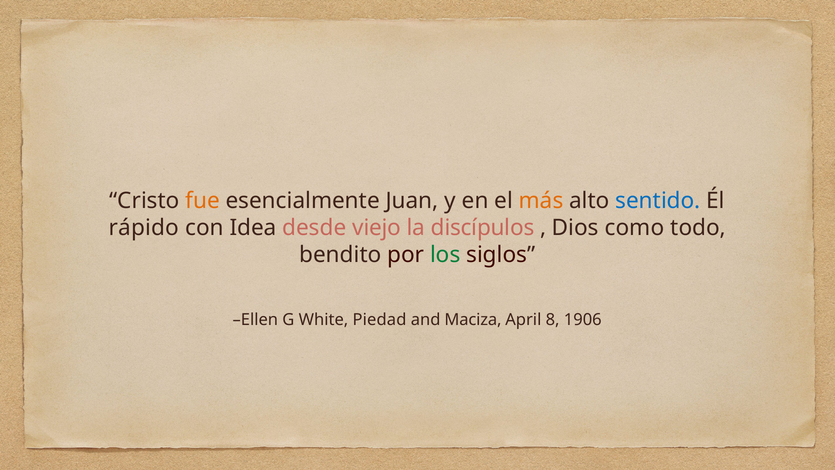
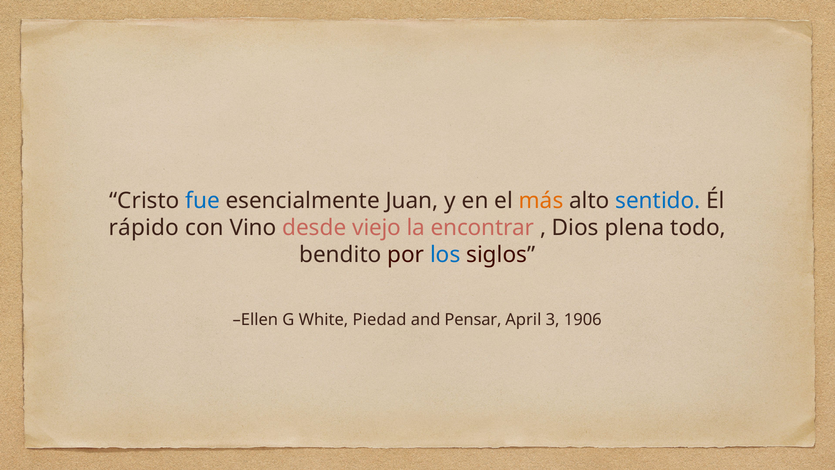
fue colour: orange -> blue (203, 201)
Idea: Idea -> Vino (253, 228)
discípulos: discípulos -> encontrar (483, 228)
como: como -> plena (635, 228)
los colour: green -> blue (445, 255)
Maciza: Maciza -> Pensar (473, 319)
8: 8 -> 3 (553, 319)
